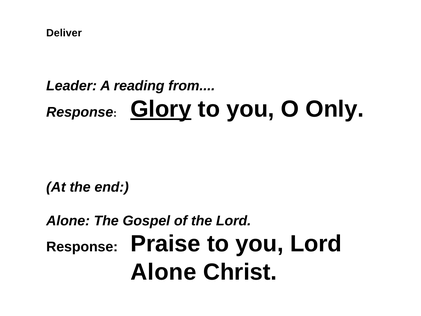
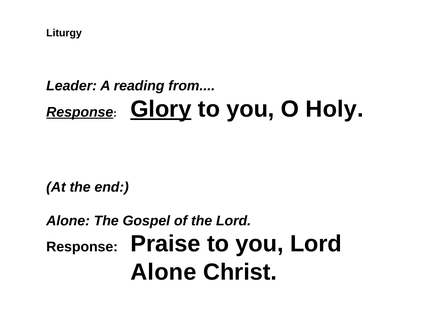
Deliver: Deliver -> Liturgy (64, 33)
Response underline: none -> present (80, 112)
Only: Only -> Holy (335, 109)
